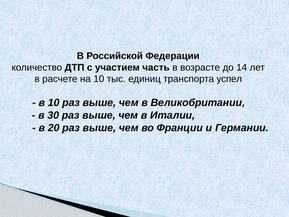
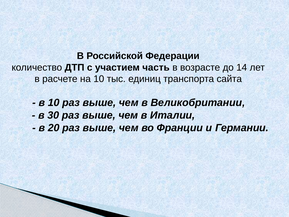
успел: успел -> сайта (229, 79)
